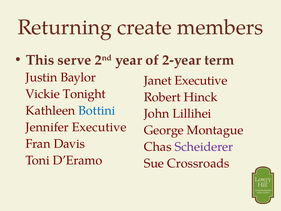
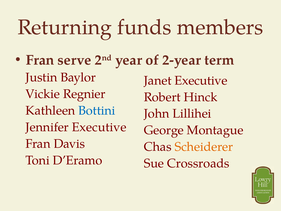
create: create -> funds (144, 27)
This: This -> Fran (40, 60)
Tonight: Tonight -> Regnier (84, 94)
Scheiderer colour: purple -> orange (204, 147)
